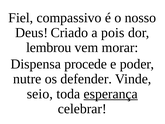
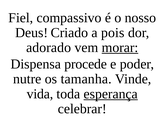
lembrou: lembrou -> adorado (49, 47)
morar underline: none -> present (120, 47)
defender: defender -> tamanha (86, 79)
seio: seio -> vida (40, 94)
